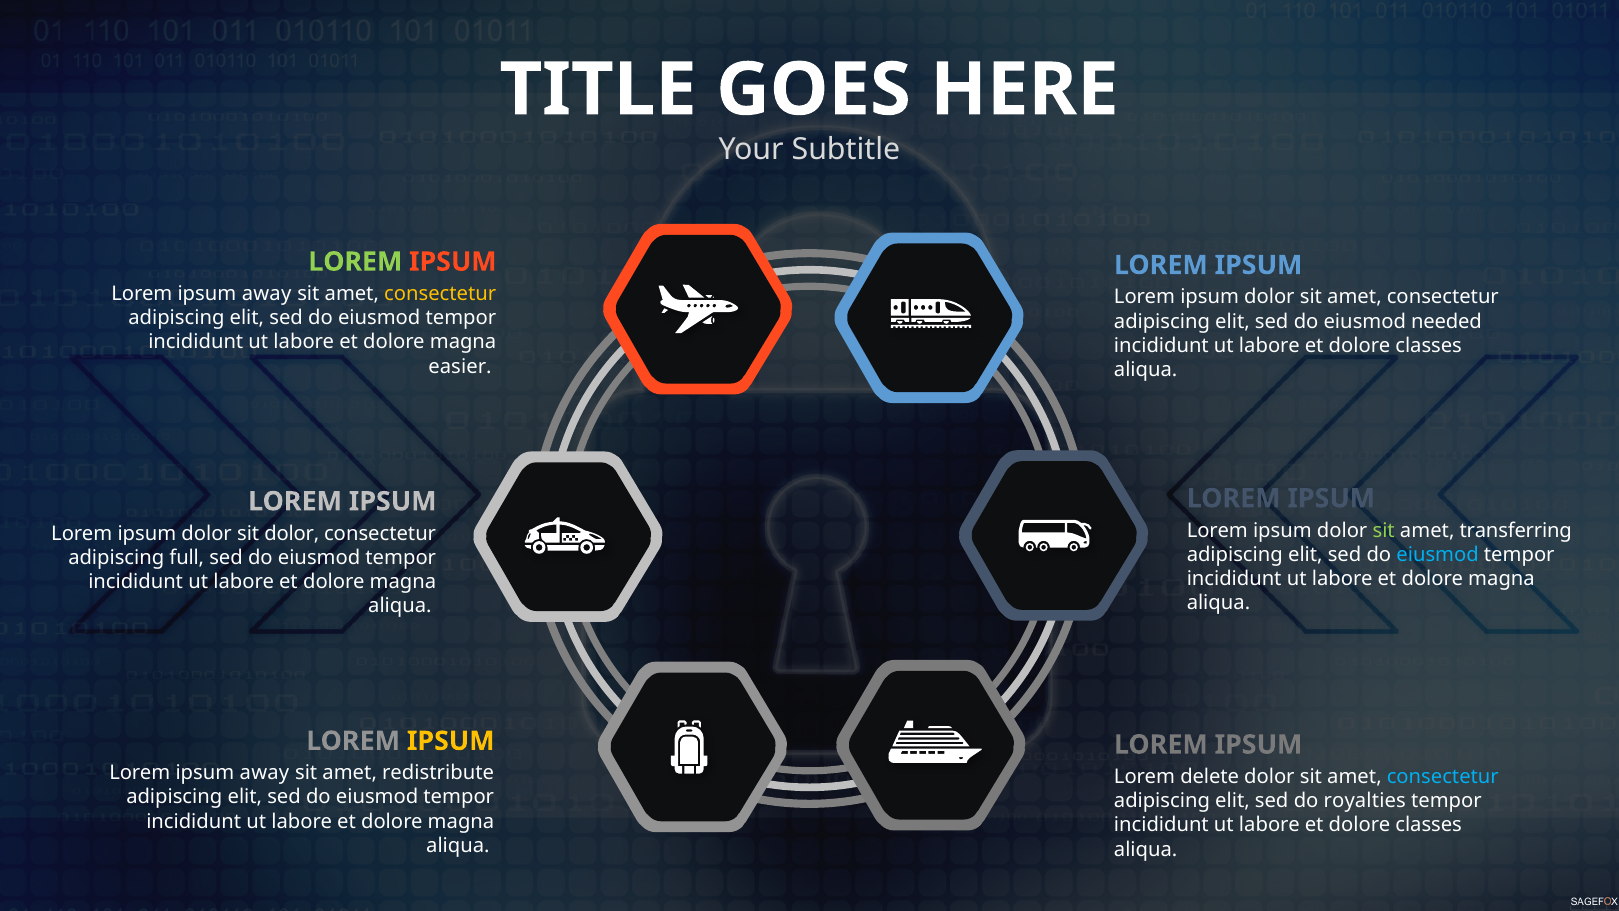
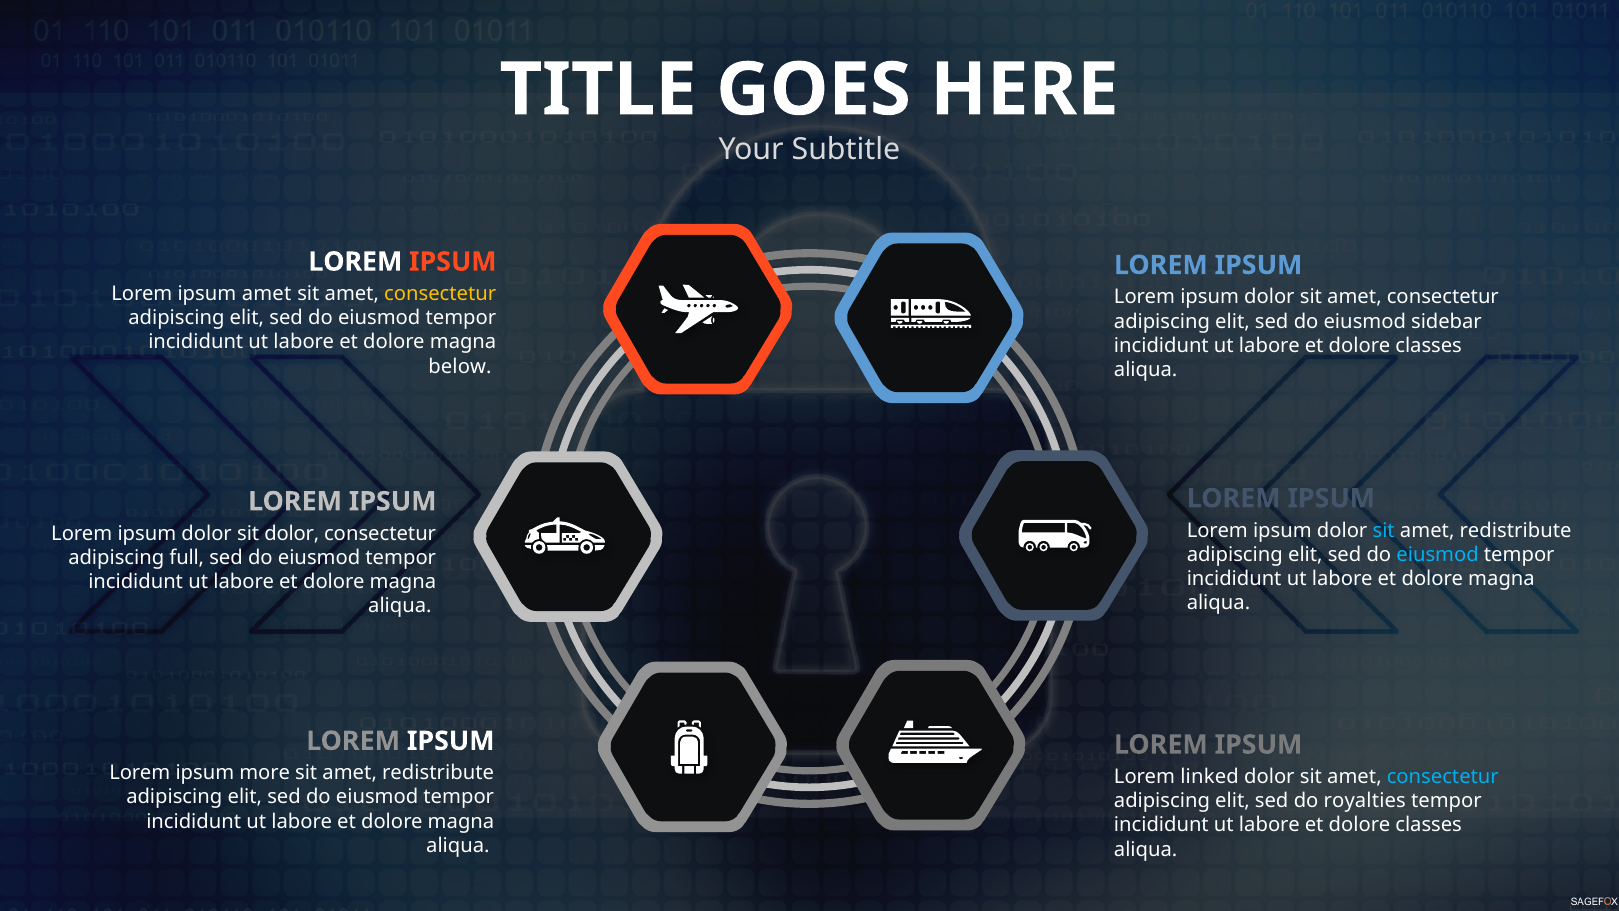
LOREM colour: light green -> white (355, 262)
away: away -> amet (267, 294)
needed: needed -> sidebar (1446, 321)
easier: easier -> below (460, 366)
sit colour: light green -> light blue (1384, 530)
transferring: transferring -> redistribute (1516, 530)
IPSUM colour: yellow -> white (451, 741)
away: away -> more (265, 773)
delete: delete -> linked (1210, 776)
